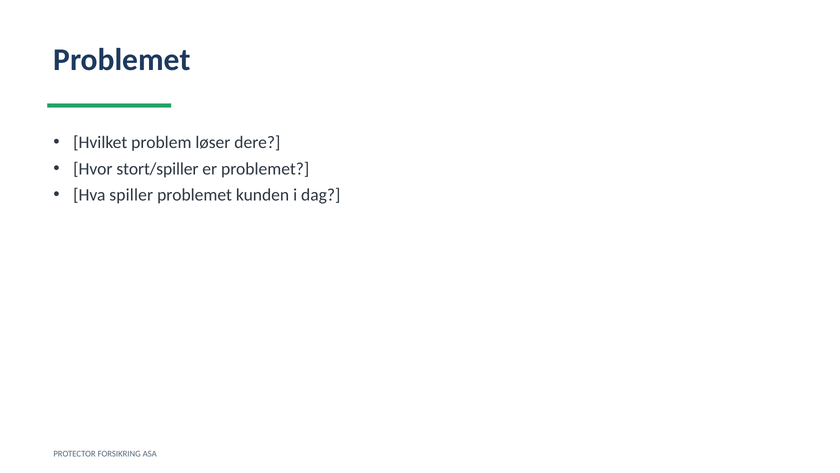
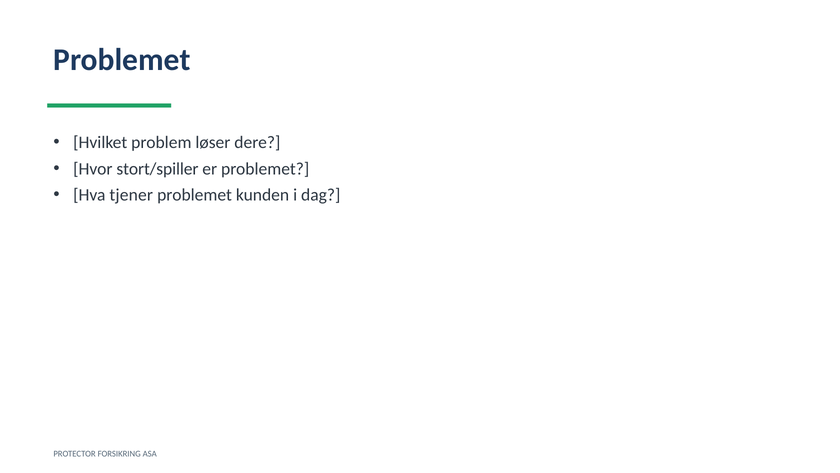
spiller: spiller -> tjener (131, 195)
